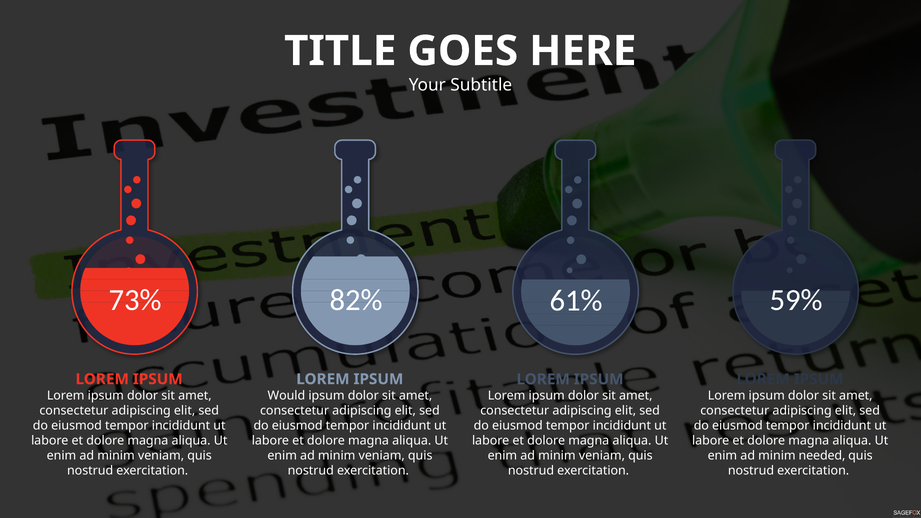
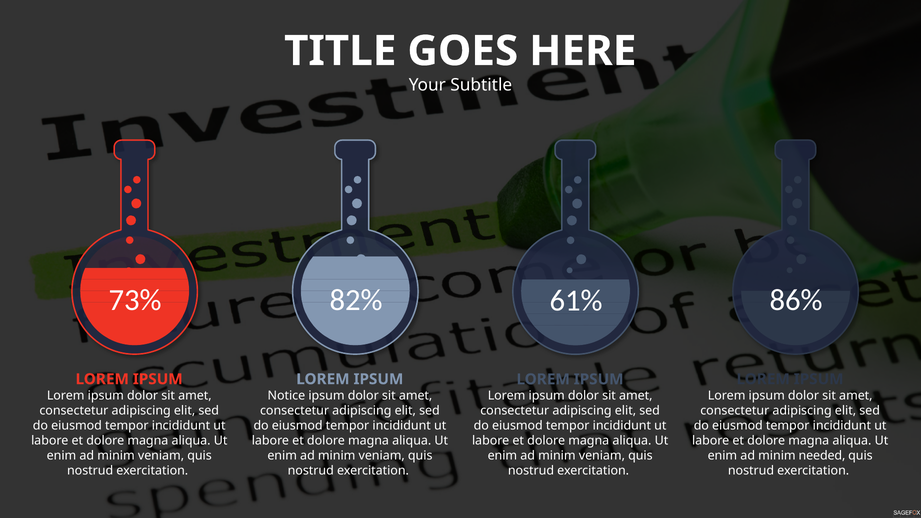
59%: 59% -> 86% (796, 300)
Would: Would -> Notice (286, 396)
